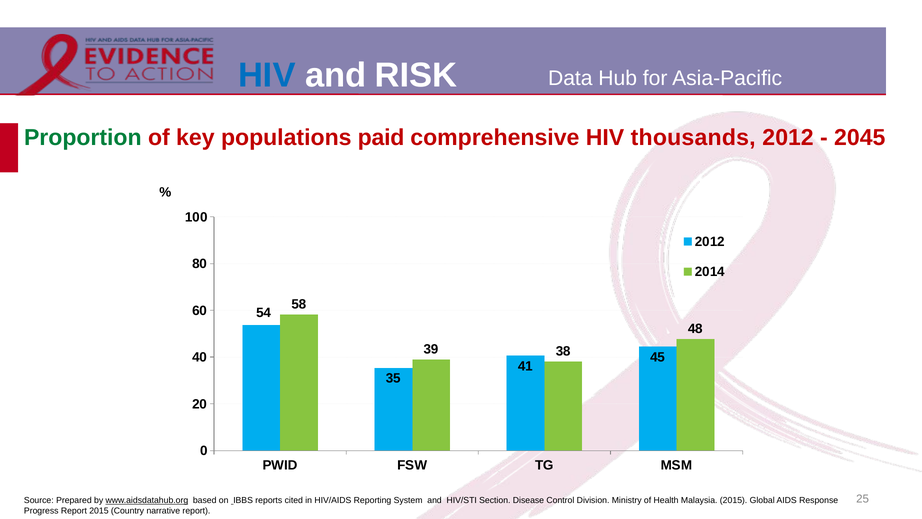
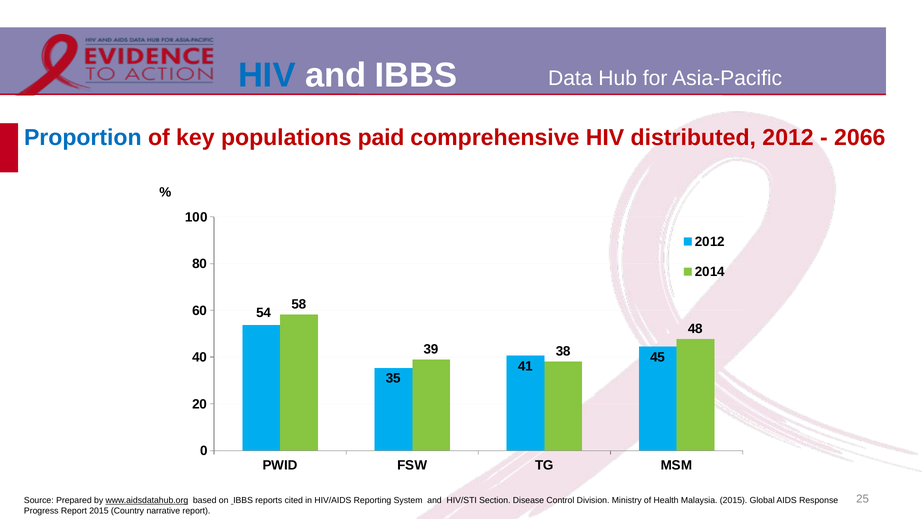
and RISK: RISK -> IBBS (416, 76)
Proportion colour: green -> blue (83, 138)
thousands: thousands -> distributed (693, 138)
2045: 2045 -> 2066 (860, 138)
